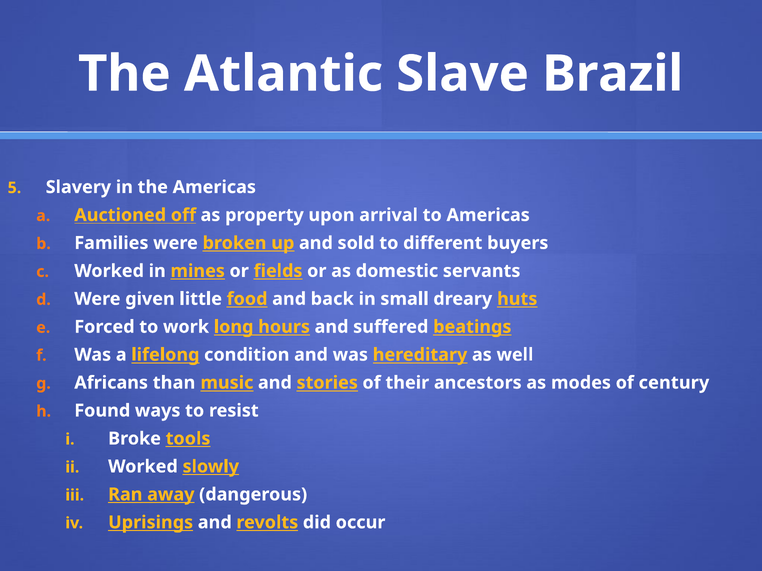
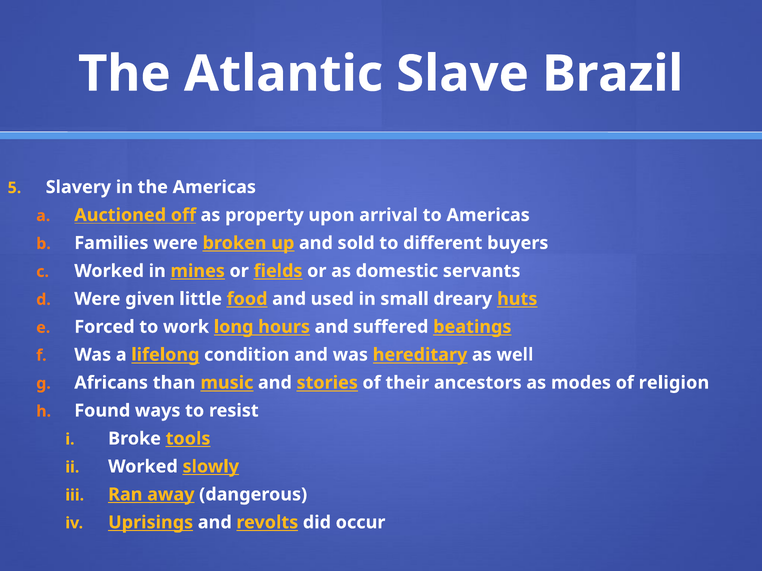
back: back -> used (332, 299)
century: century -> religion (674, 383)
